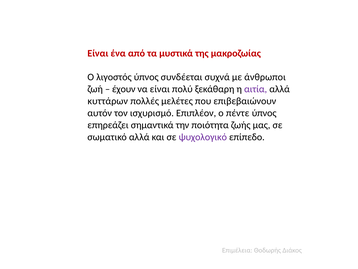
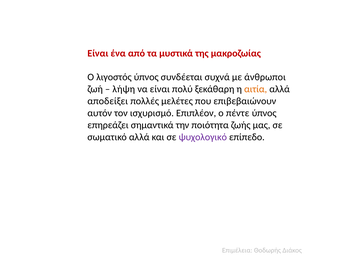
έχουν: έχουν -> λήψη (124, 89)
αιτία colour: purple -> orange (256, 89)
κυττάρων: κυττάρων -> αποδείξει (108, 101)
